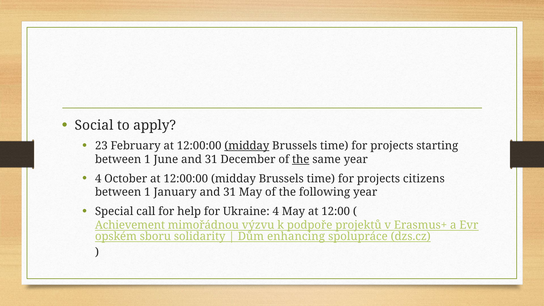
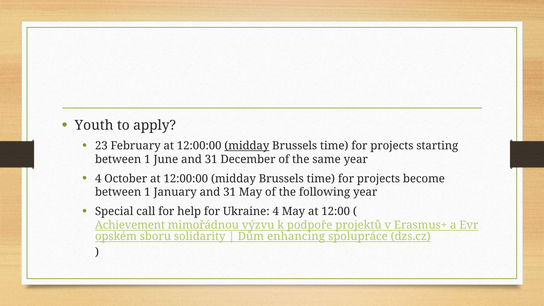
Social: Social -> Youth (94, 125)
the underline: present -> none (301, 159)
citizens: citizens -> become (424, 179)
